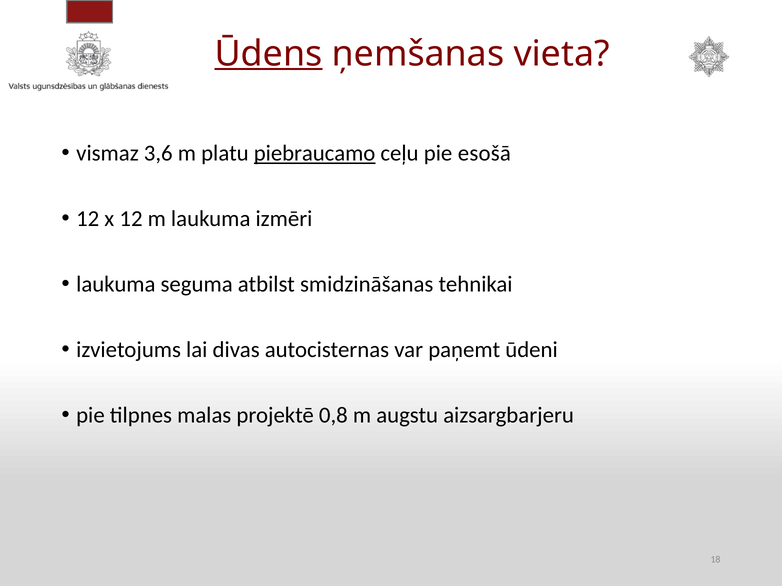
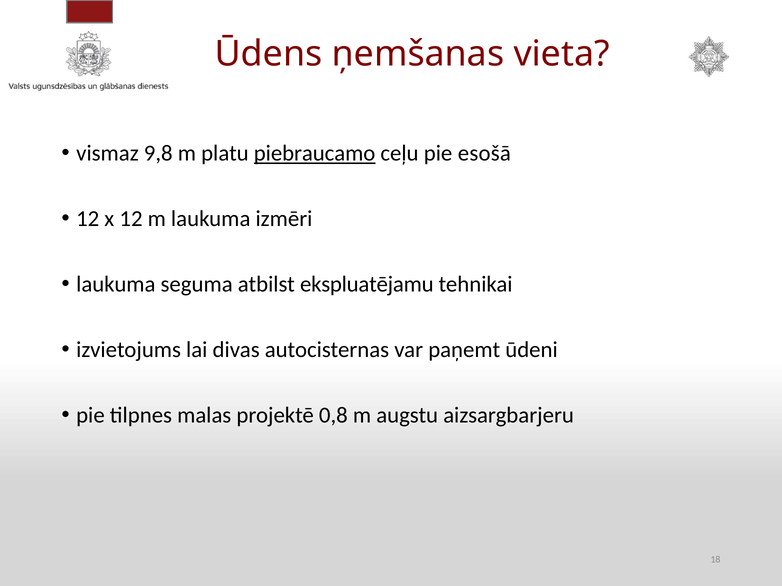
Ūdens underline: present -> none (269, 54)
3,6: 3,6 -> 9,8 (158, 153)
smidzināšanas: smidzināšanas -> ekspluatējamu (367, 285)
